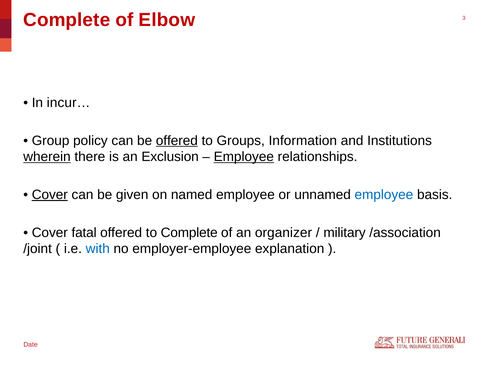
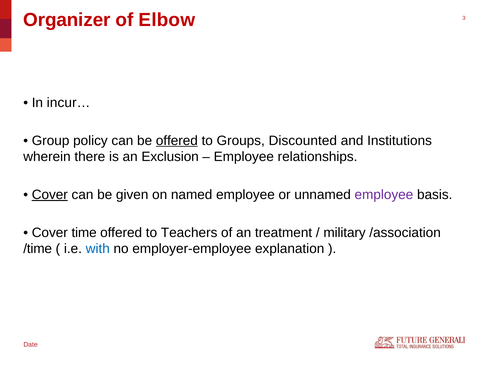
Complete: Complete -> Organizer (67, 20)
Information: Information -> Discounted (303, 141)
wherein underline: present -> none (47, 157)
Employee underline: present -> none (244, 157)
employee colour: blue -> purple (384, 195)
fatal: fatal -> time (84, 233)
to Complete: Complete -> Teachers (189, 233)
organizer: organizer -> treatment (284, 233)
/joint: /joint -> /time (38, 249)
